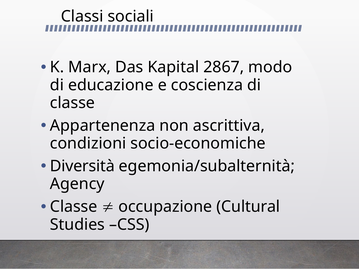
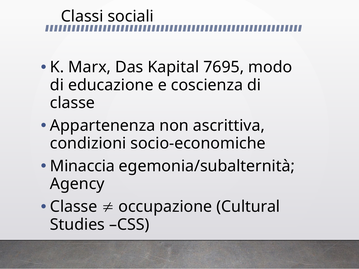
2867: 2867 -> 7695 (224, 67)
Diversità: Diversità -> Minaccia (82, 166)
